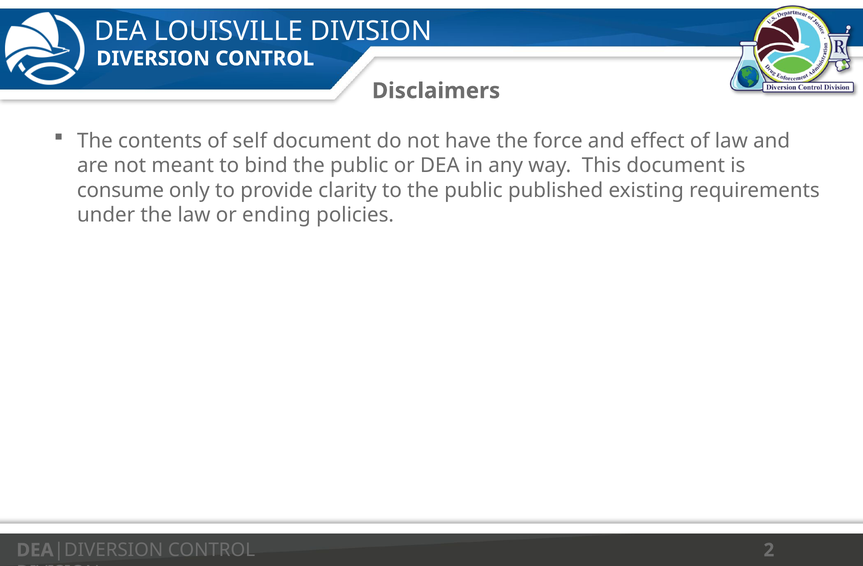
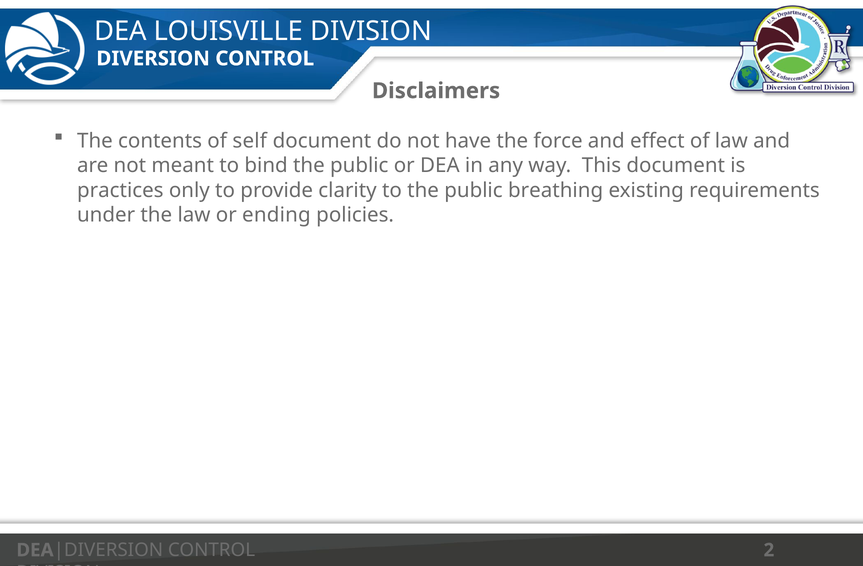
consume: consume -> practices (120, 190)
published: published -> breathing (556, 190)
